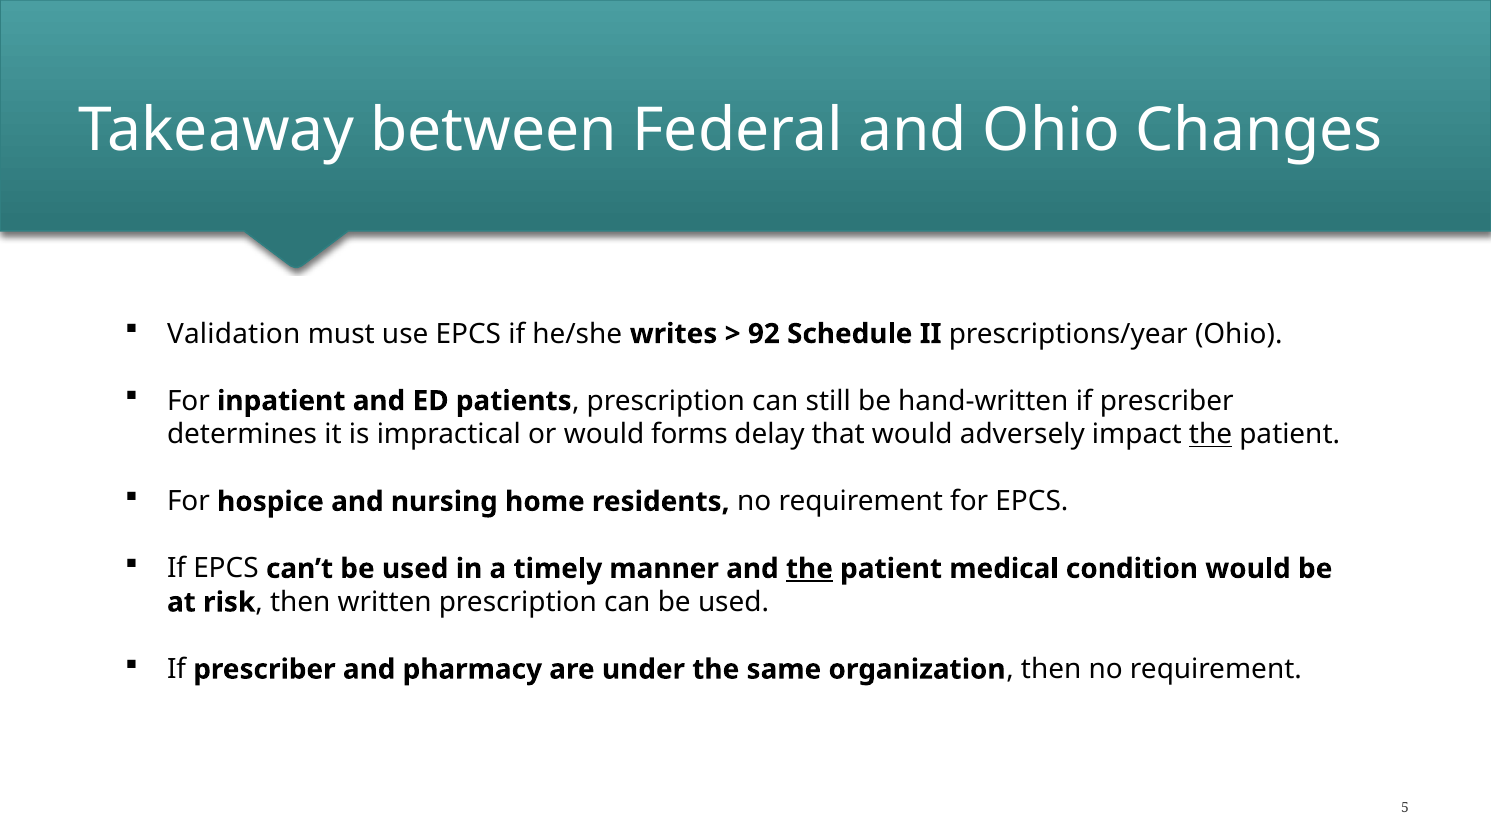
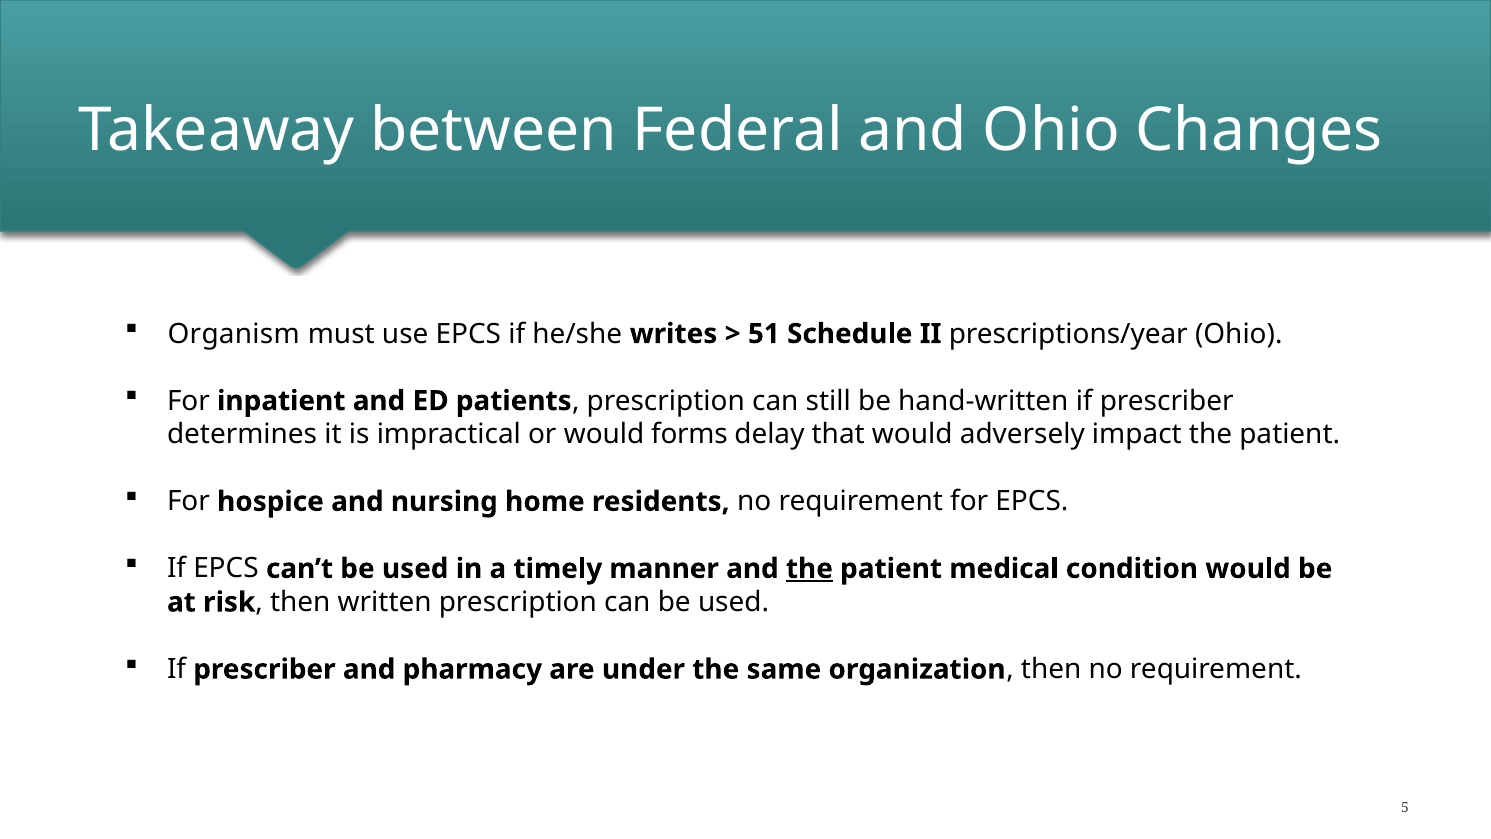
Validation: Validation -> Organism (234, 334)
92: 92 -> 51 (764, 334)
the underline: present -> none (1211, 434)
